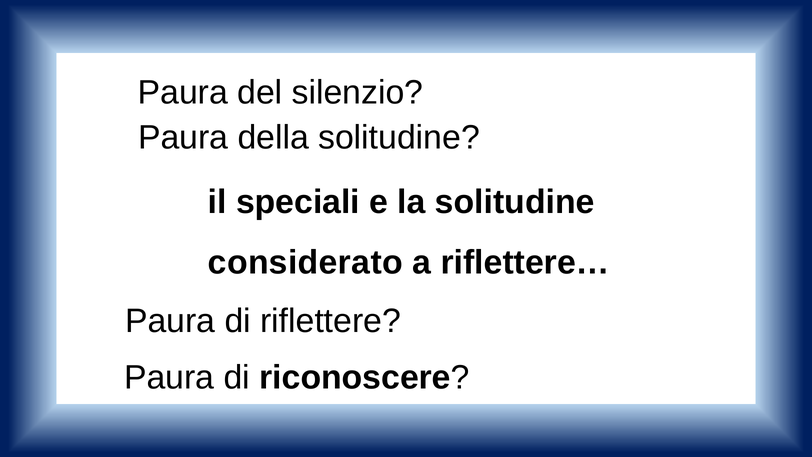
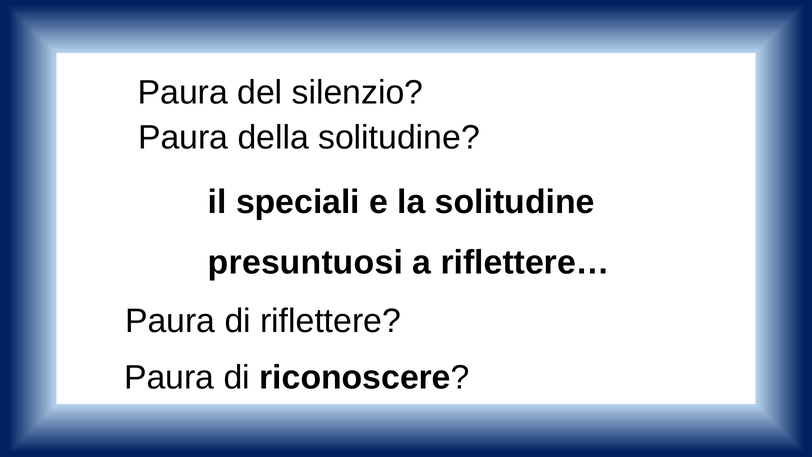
considerato: considerato -> presuntuosi (305, 263)
